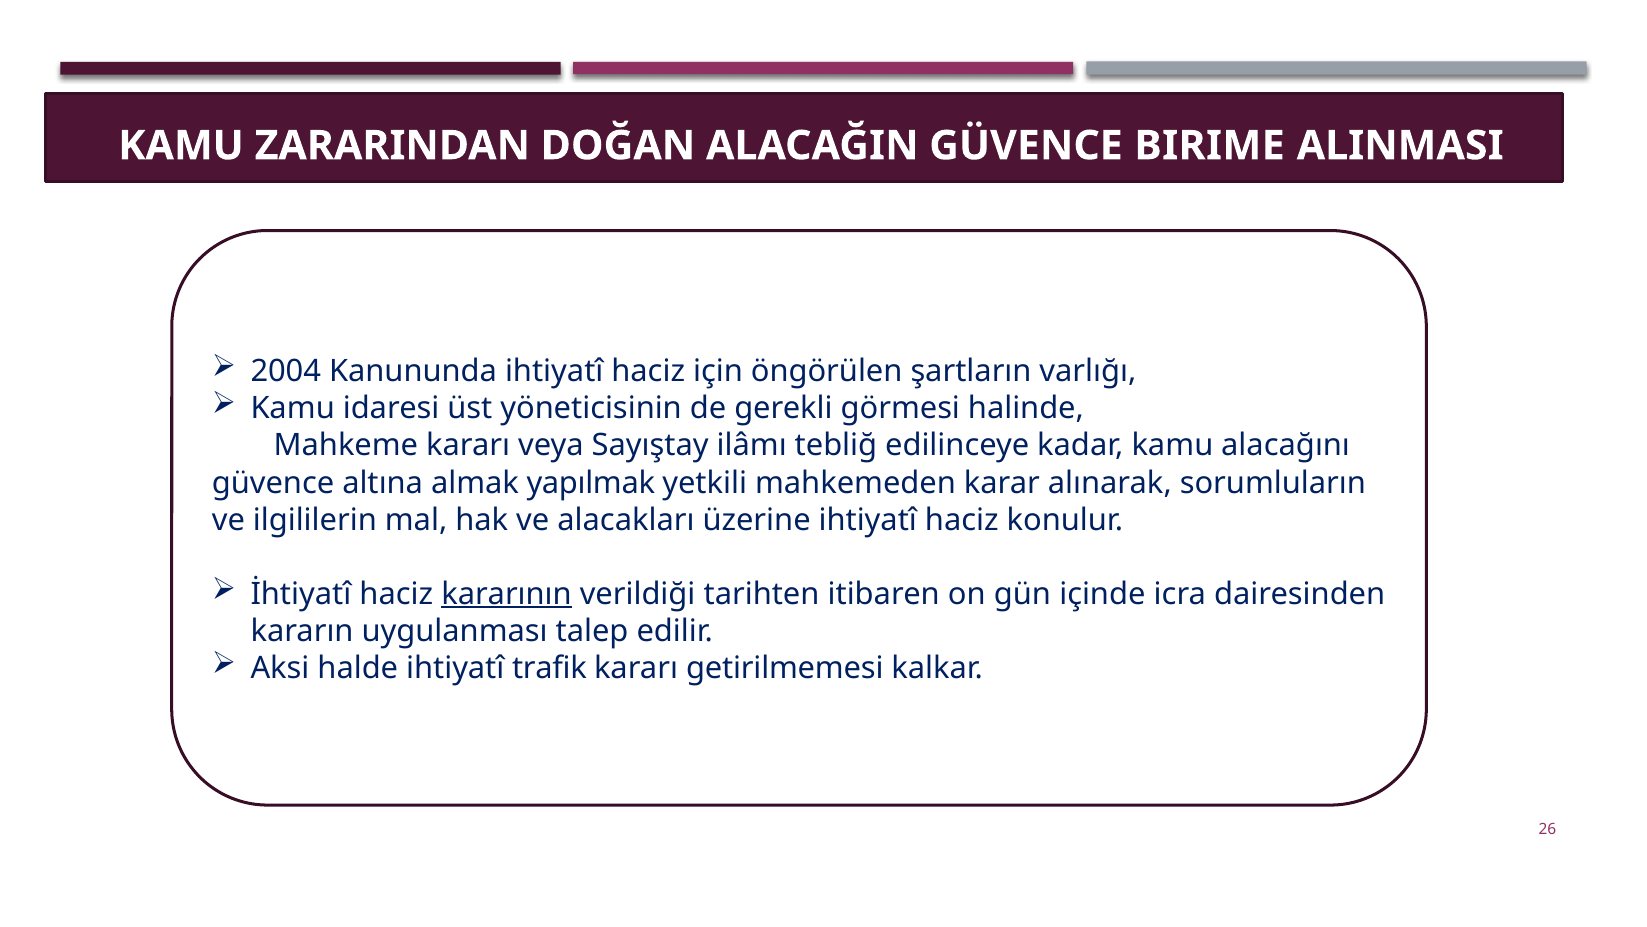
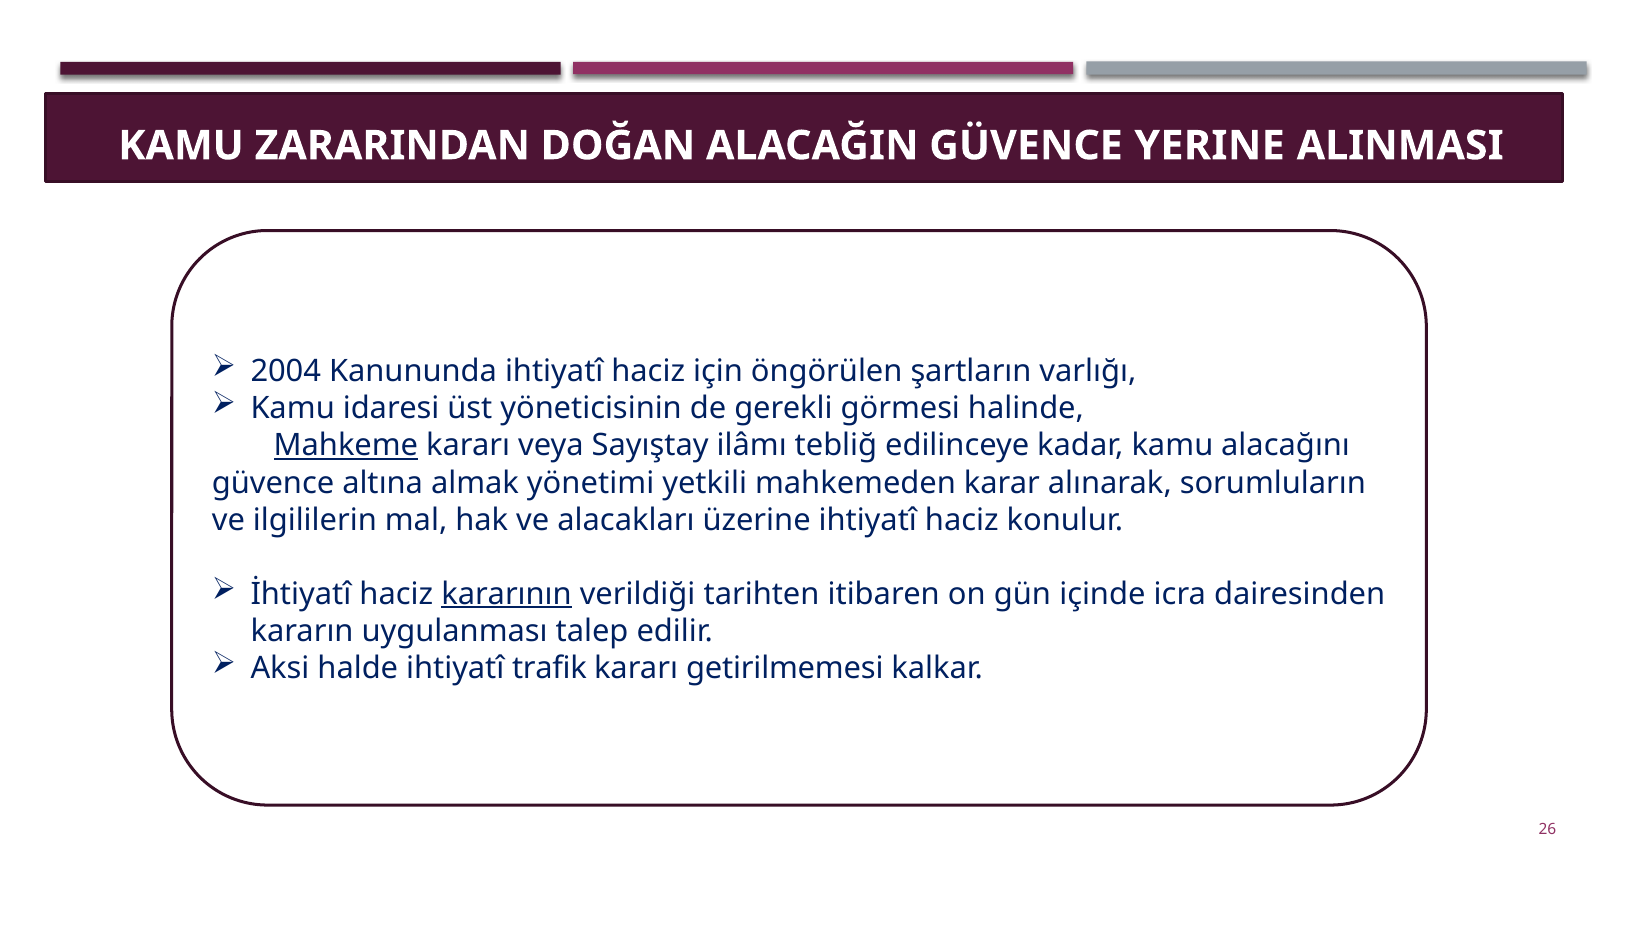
BIRIME: BIRIME -> YERINE (1210, 146)
Mahkeme underline: none -> present (346, 445)
yapılmak: yapılmak -> yönetimi (591, 483)
